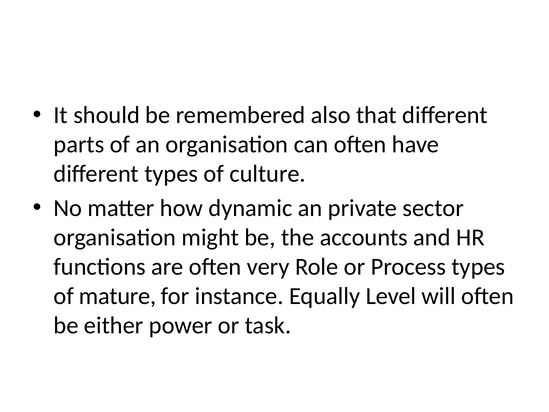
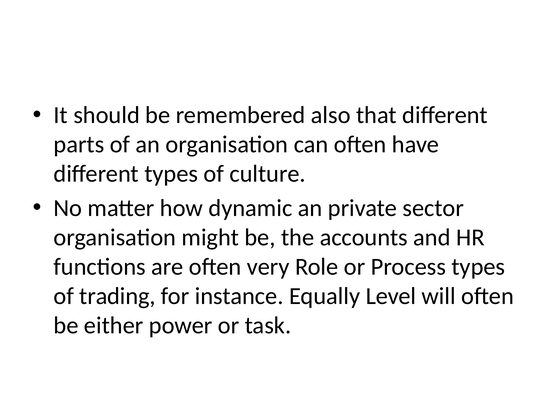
mature: mature -> trading (117, 296)
